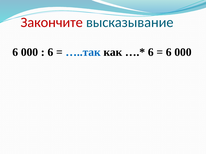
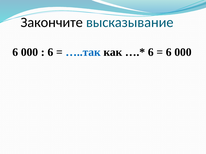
Закончите colour: red -> black (52, 22)
